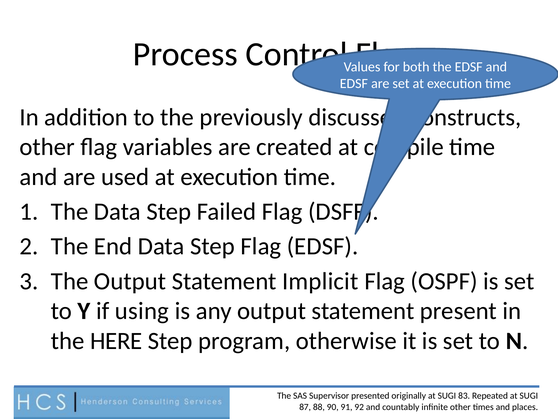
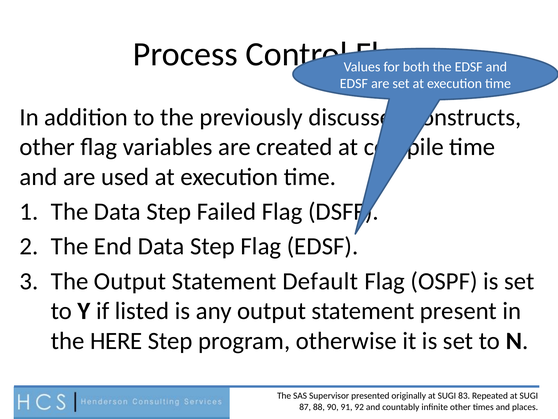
Implicit: Implicit -> Default (320, 281)
using: using -> listed (142, 311)
